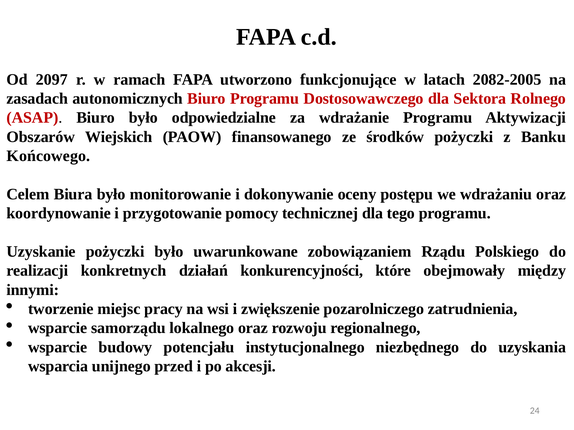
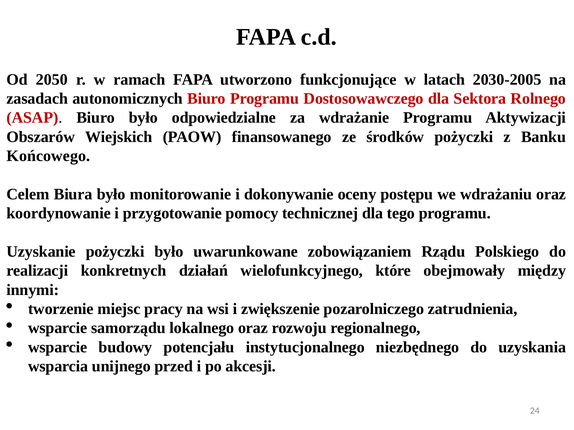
2097: 2097 -> 2050 (52, 80)
2082-2005: 2082-2005 -> 2030-2005 (507, 80)
konkurencyjności: konkurencyjności -> wielofunkcyjnego (302, 271)
